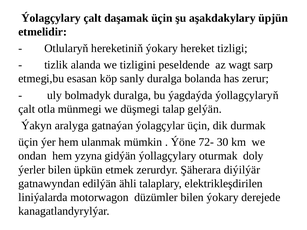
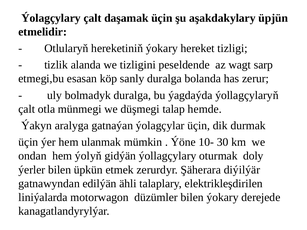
gelýän: gelýän -> hemde (205, 109)
72-: 72- -> 10- (206, 142)
yzyna: yzyna -> ýolyň (88, 156)
